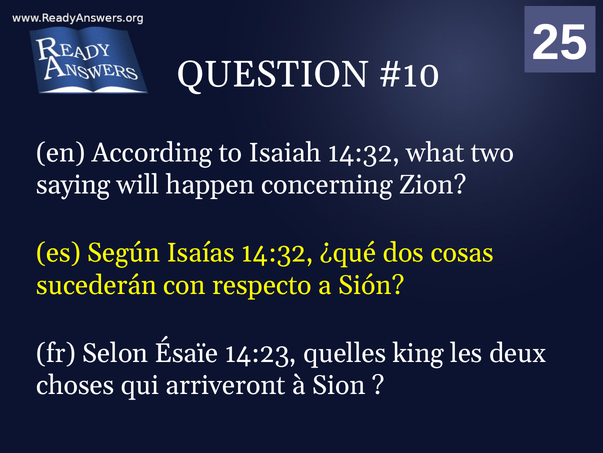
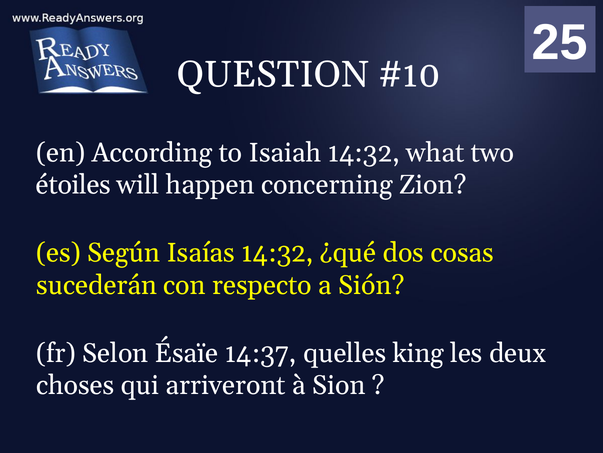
saying: saying -> étoiles (73, 185)
14:23: 14:23 -> 14:37 (260, 353)
